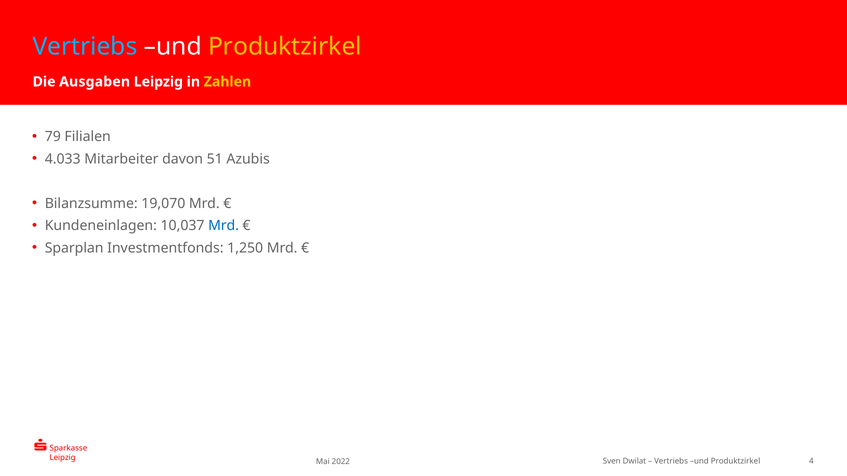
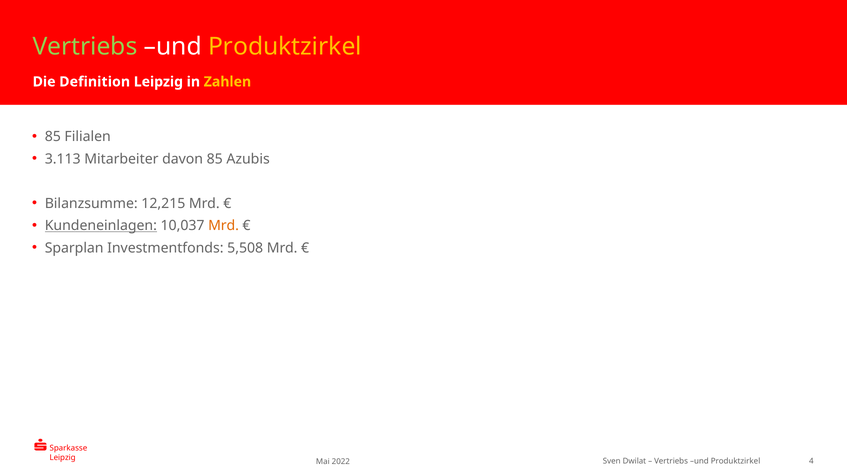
Vertriebs colour: light blue -> light green (85, 47)
Ausgaben: Ausgaben -> Definition (95, 82)
79: 79 -> 85 (53, 137)
4.033: 4.033 -> 3.113 (63, 159)
davon 51: 51 -> 85 (215, 159)
19,070: 19,070 -> 12,215 (163, 204)
Kundeneinlagen underline: none -> present (101, 226)
Mrd colour: blue -> orange (224, 226)
1,250: 1,250 -> 5,508 (245, 248)
